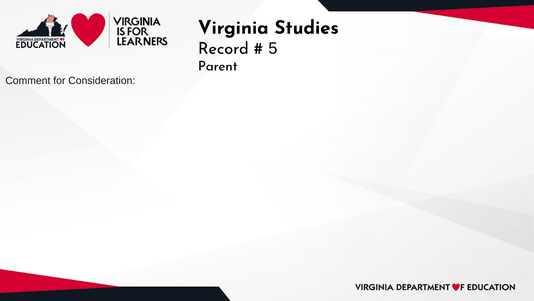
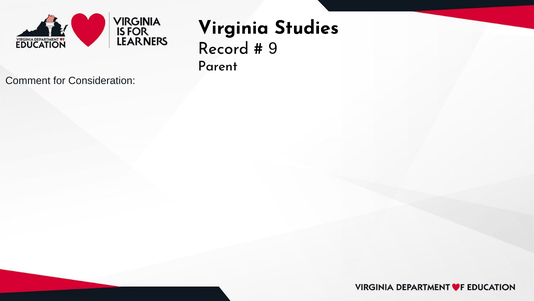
5: 5 -> 9 (273, 48)
